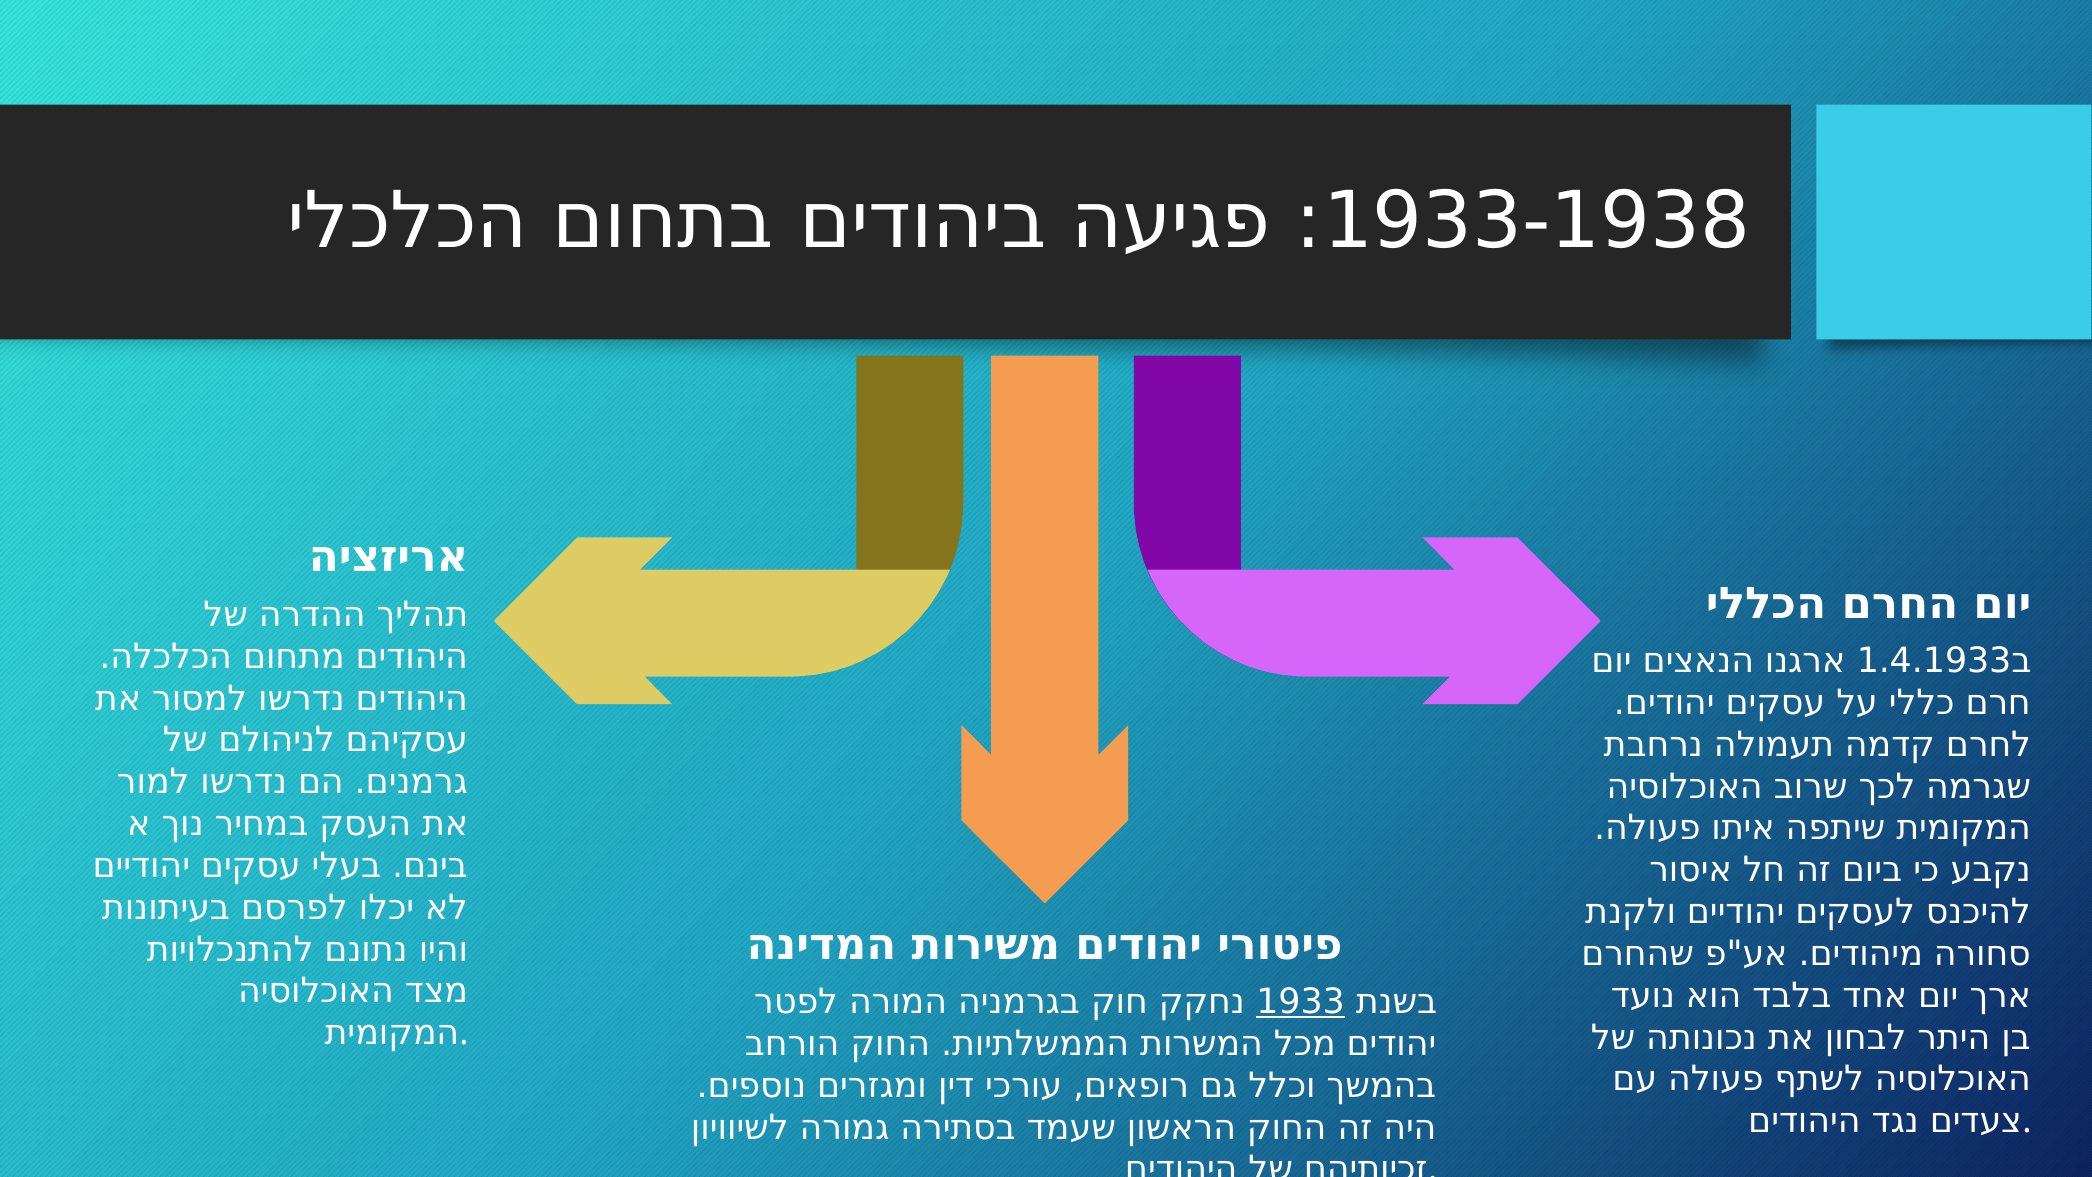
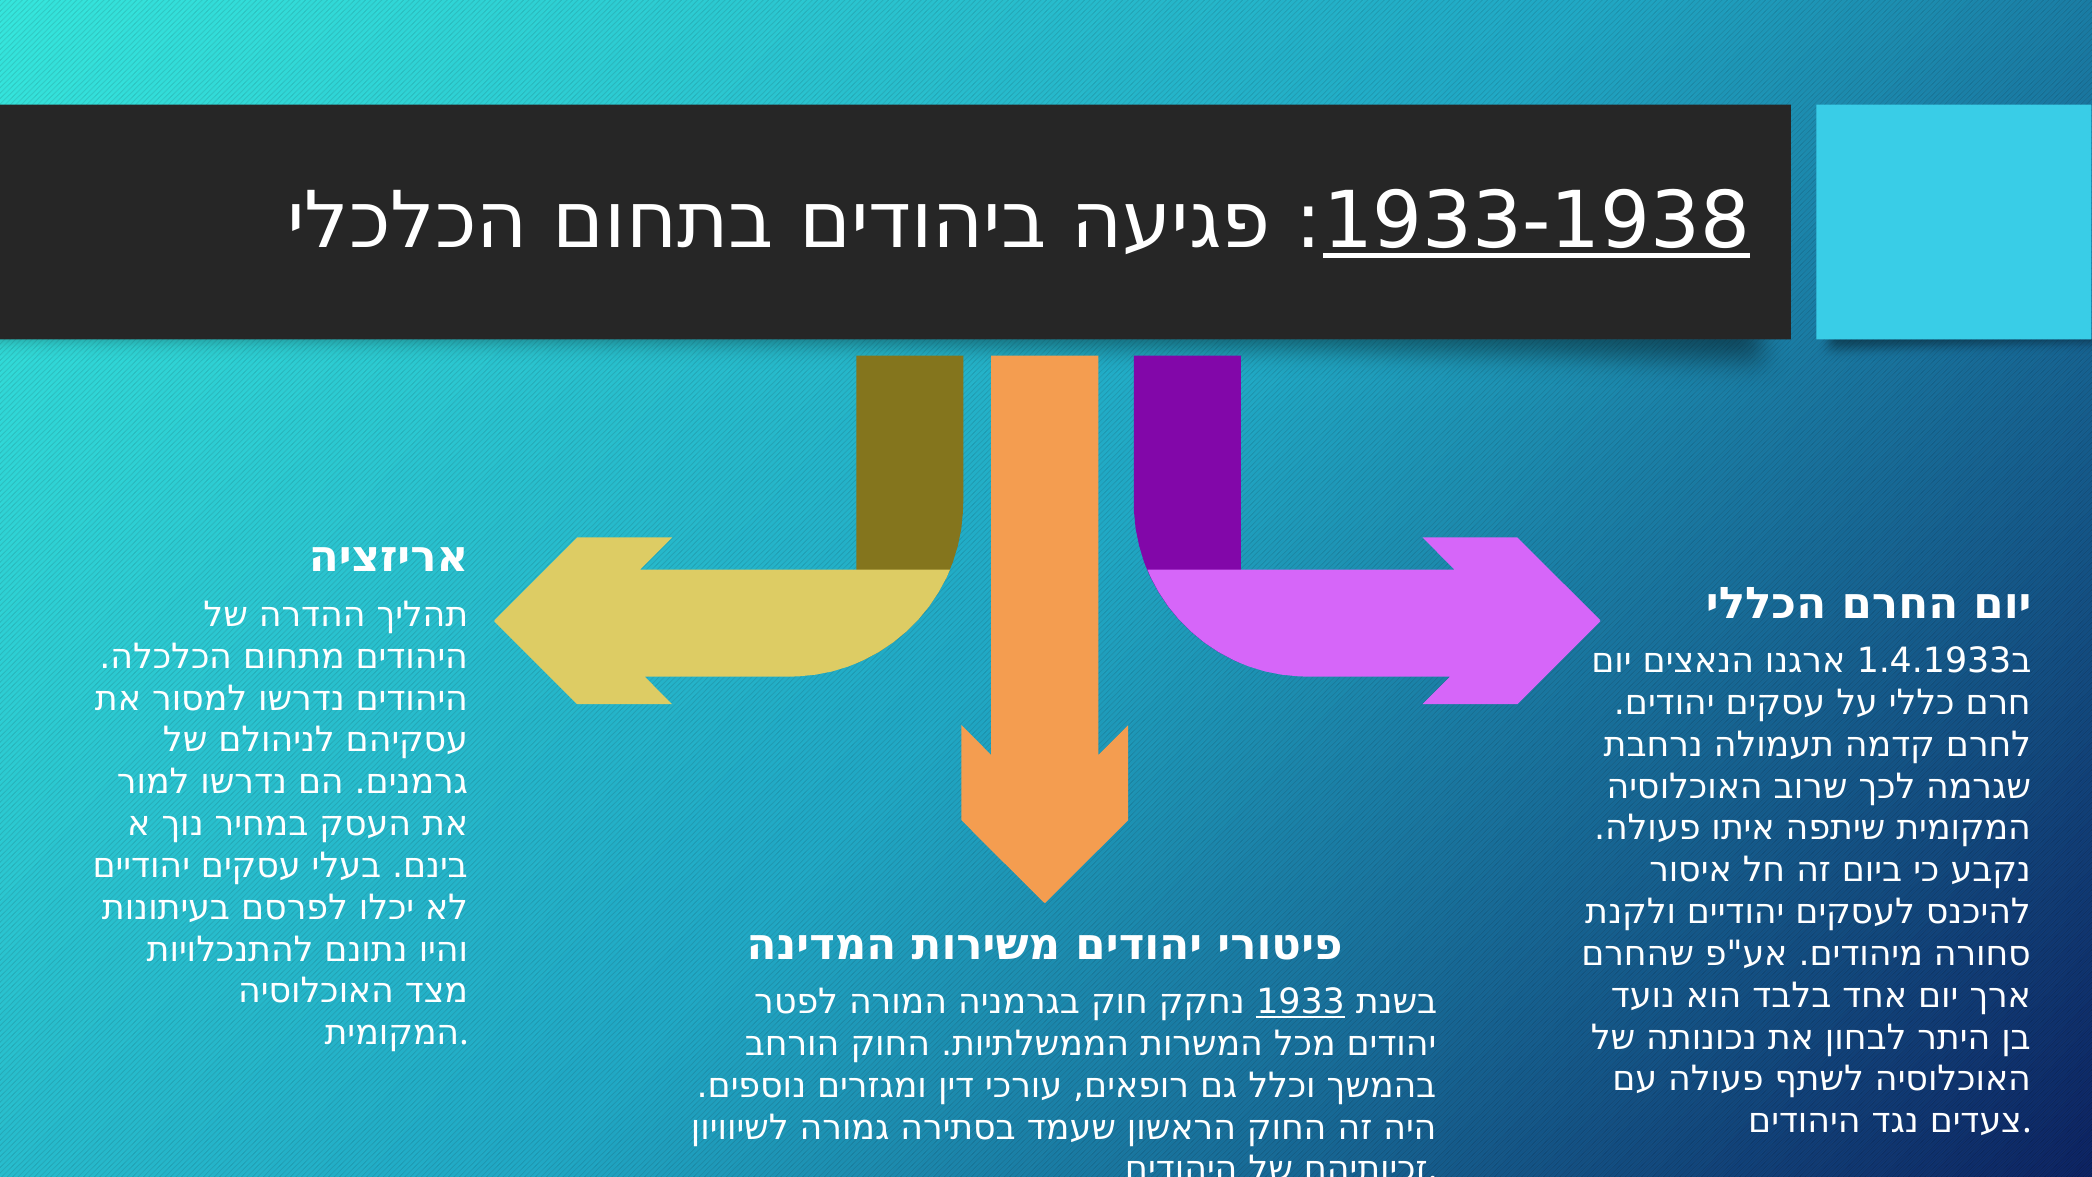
1933-1938 underline: none -> present (1537, 221)
